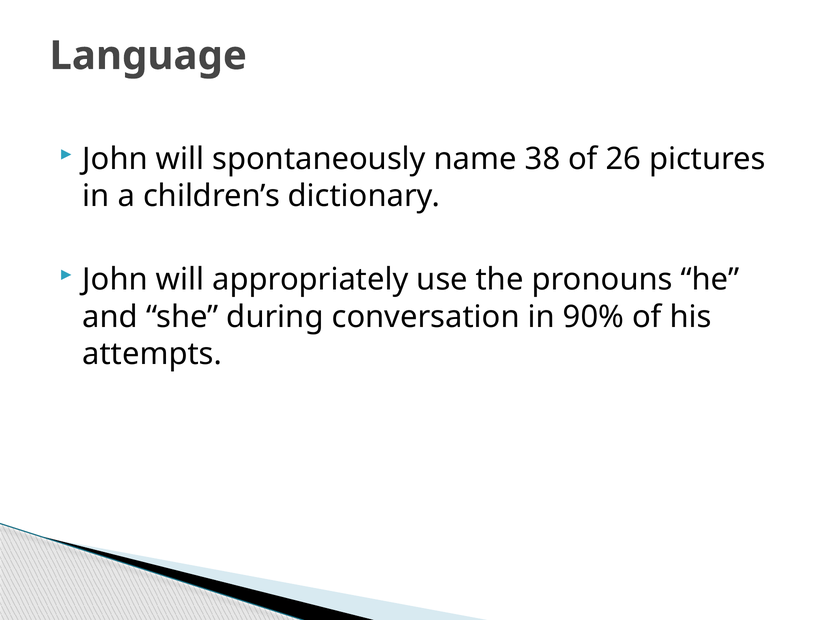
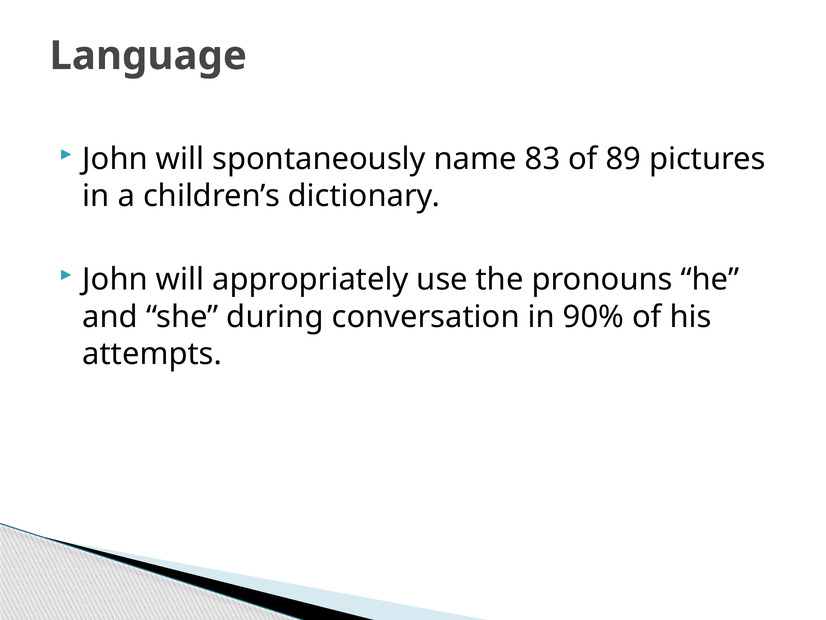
38: 38 -> 83 (543, 159)
26: 26 -> 89 (623, 159)
